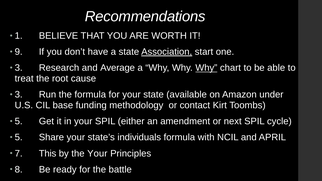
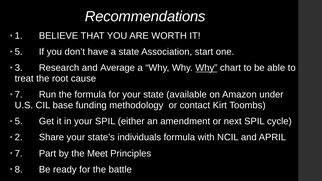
9: 9 -> 5 (19, 52)
Association underline: present -> none (167, 52)
3: 3 -> 7 (19, 95)
5: 5 -> 2 (19, 137)
This: This -> Part (48, 154)
the Your: Your -> Meet (97, 154)
